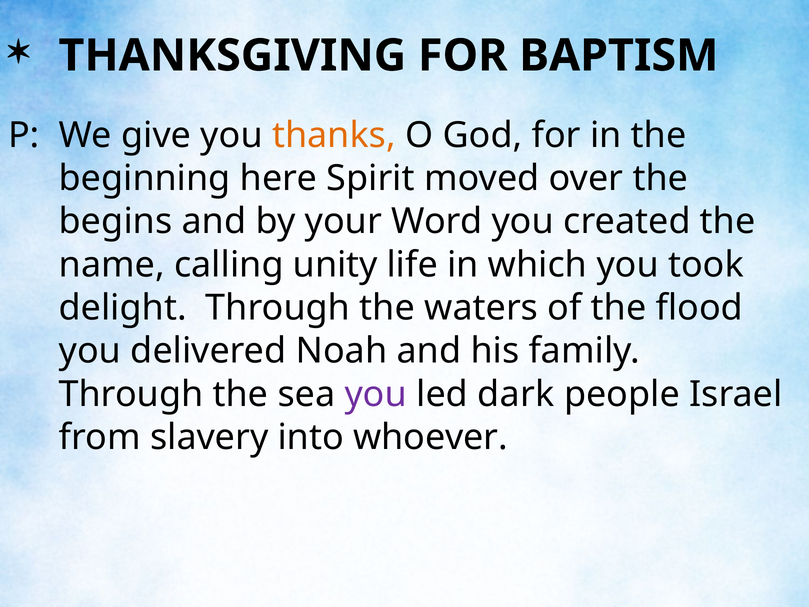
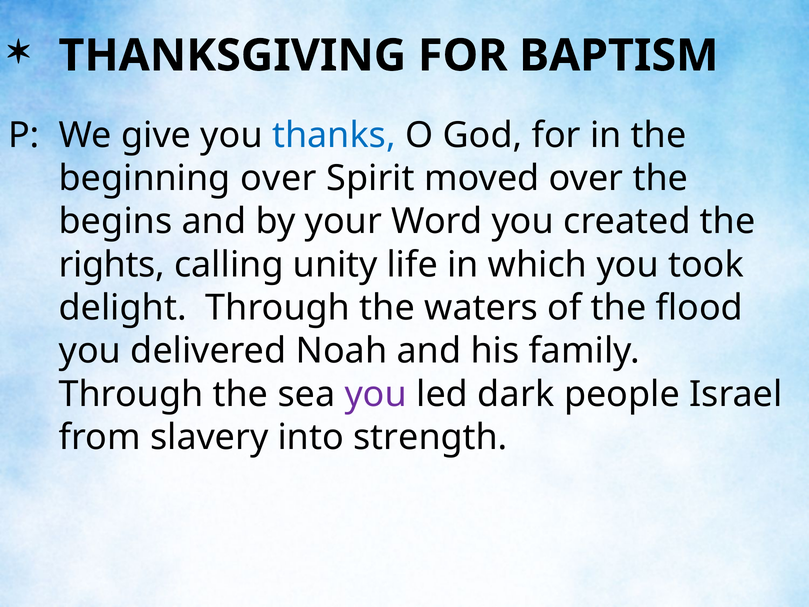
thanks colour: orange -> blue (334, 135)
beginning here: here -> over (278, 178)
name: name -> rights (112, 265)
whoever: whoever -> strength (430, 437)
